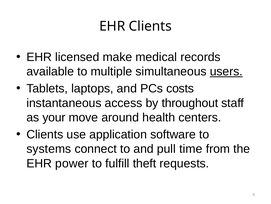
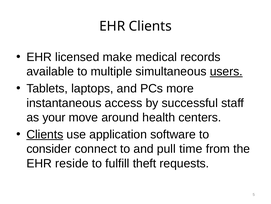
costs: costs -> more (180, 88)
throughout: throughout -> successful (190, 103)
Clients underline: none -> present (45, 134)
systems: systems -> consider (49, 148)
power: power -> reside (72, 163)
